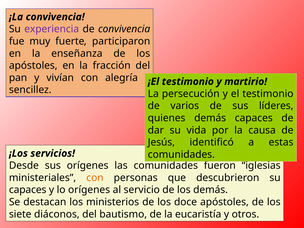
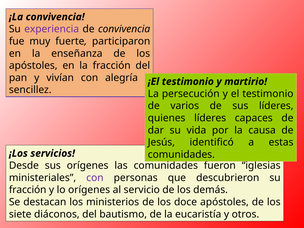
quienes demás: demás -> líderes (210, 118)
con colour: orange -> purple (95, 178)
capaces: capaces -> fracción (28, 190)
